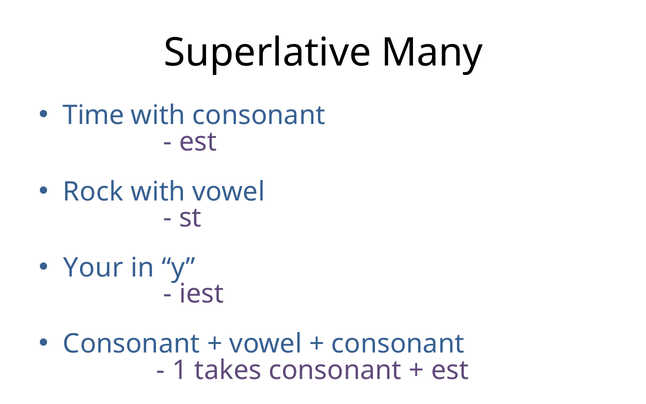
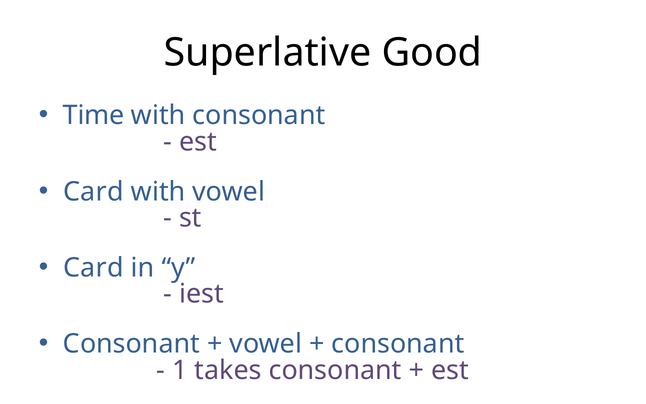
Many: Many -> Good (432, 53)
Rock: Rock -> Card (93, 192)
Your: Your -> Card (93, 268)
